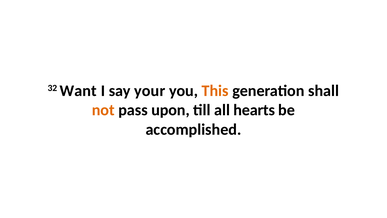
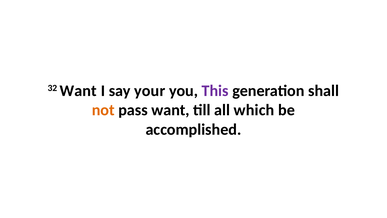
This colour: orange -> purple (215, 91)
pass upon: upon -> want (170, 110)
hearts: hearts -> which (254, 110)
